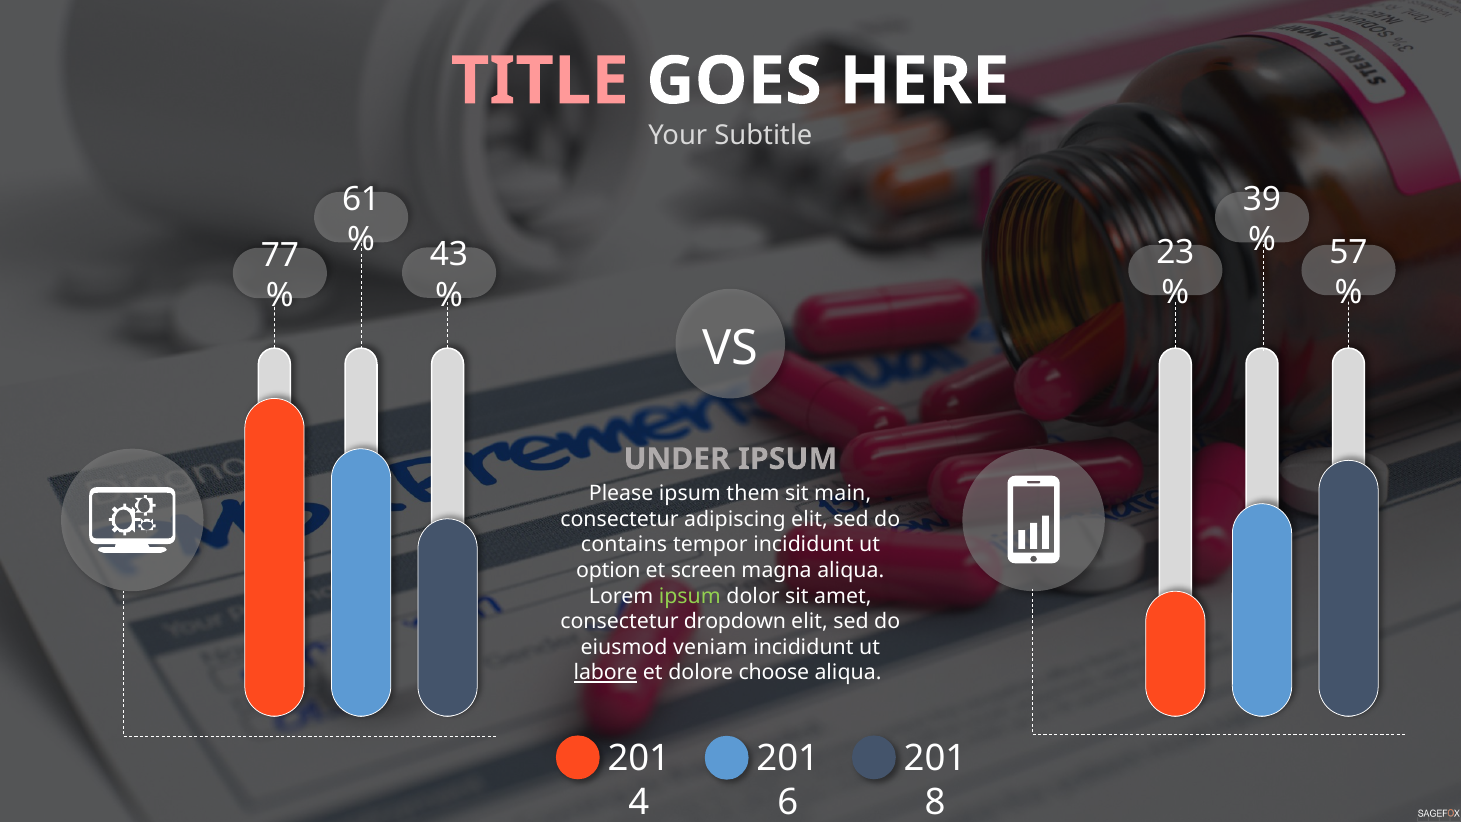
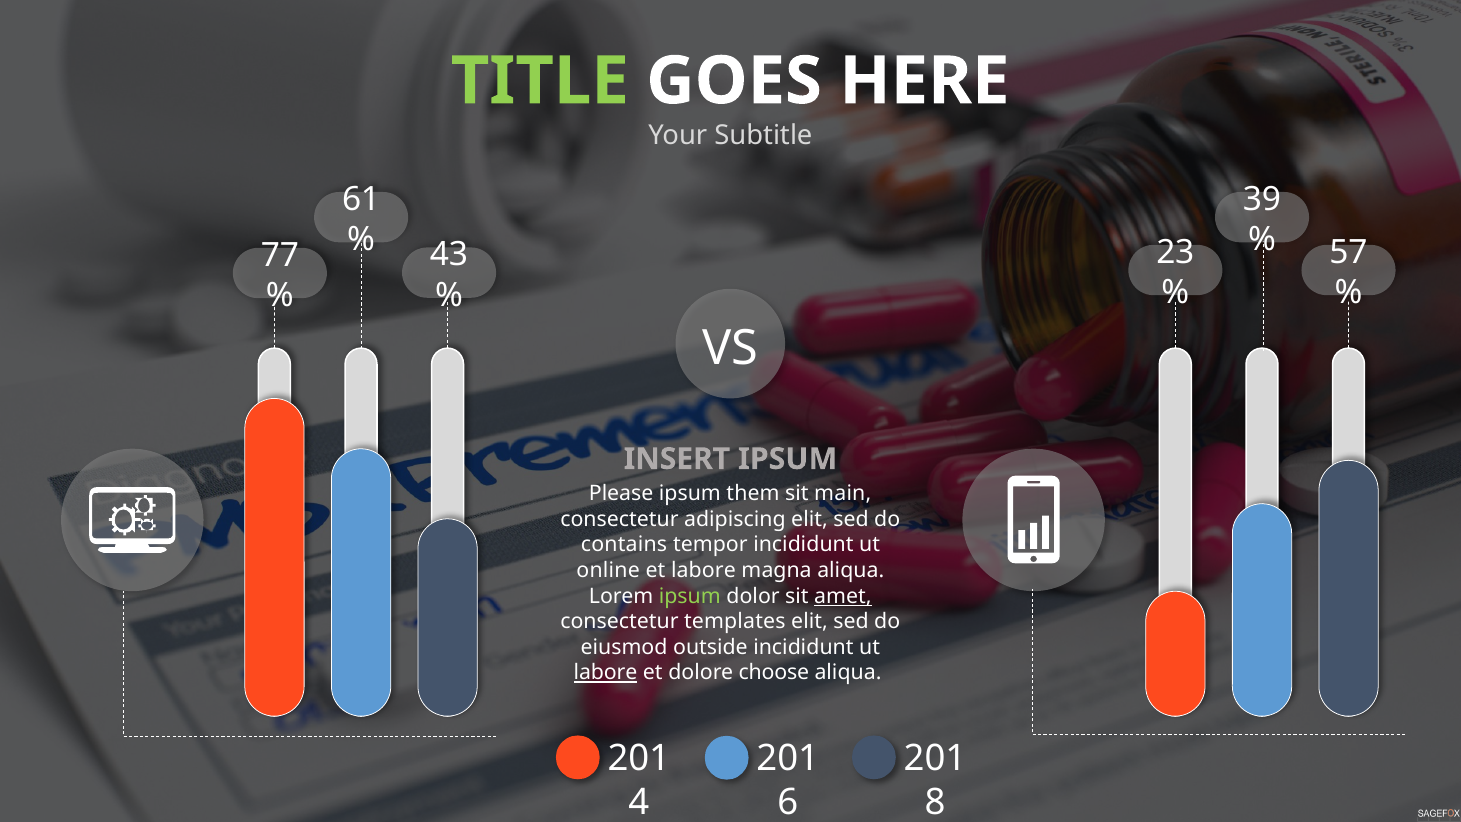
TITLE colour: pink -> light green (540, 81)
UNDER: UNDER -> INSERT (677, 459)
option: option -> online (608, 570)
et screen: screen -> labore (703, 570)
amet underline: none -> present (843, 596)
dropdown: dropdown -> templates (735, 621)
veniam: veniam -> outside (710, 647)
